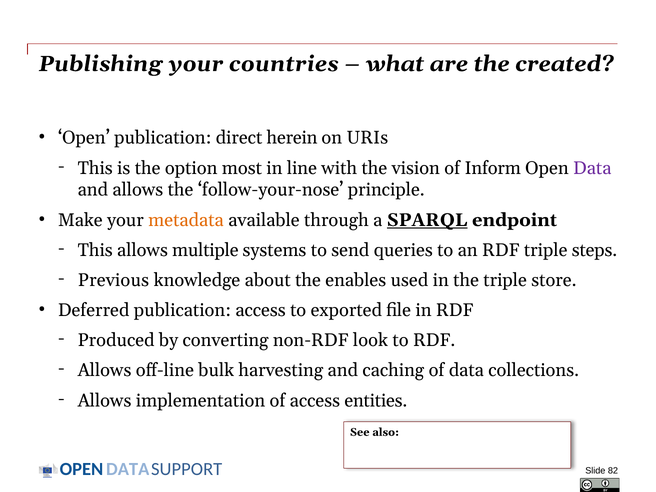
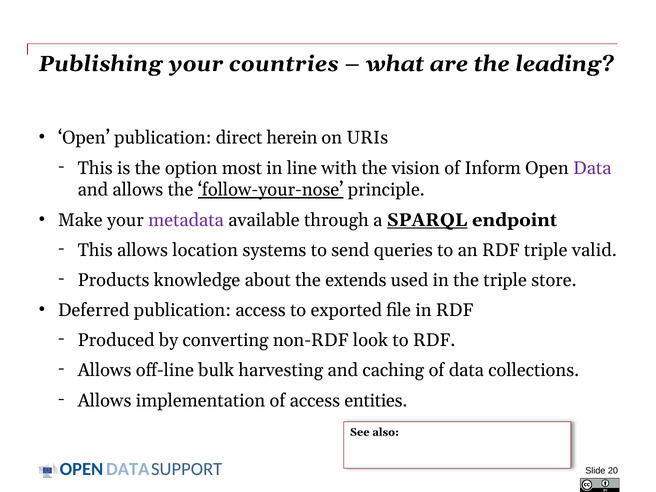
created: created -> leading (564, 64)
follow-your-nose underline: none -> present (271, 190)
metadata colour: orange -> purple (186, 220)
multiple: multiple -> location (205, 250)
steps: steps -> valid (594, 250)
Previous: Previous -> Products (114, 280)
enables: enables -> extends (356, 280)
82: 82 -> 20 (613, 471)
